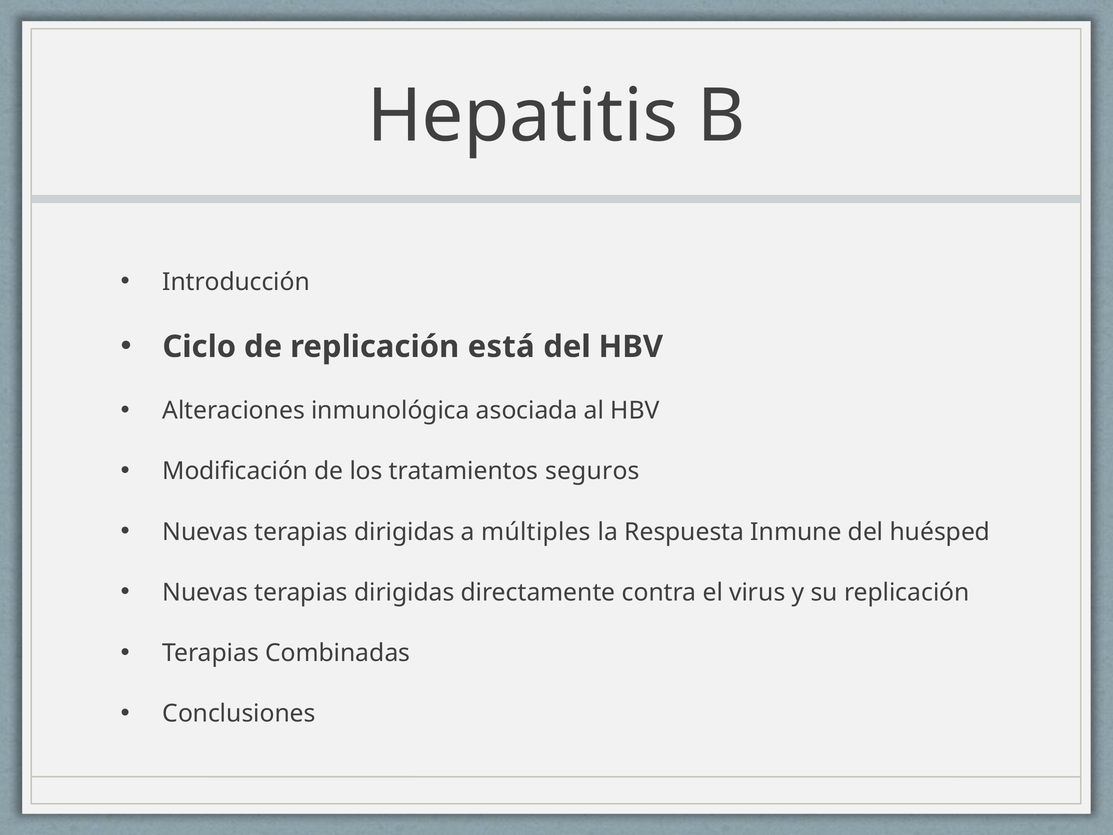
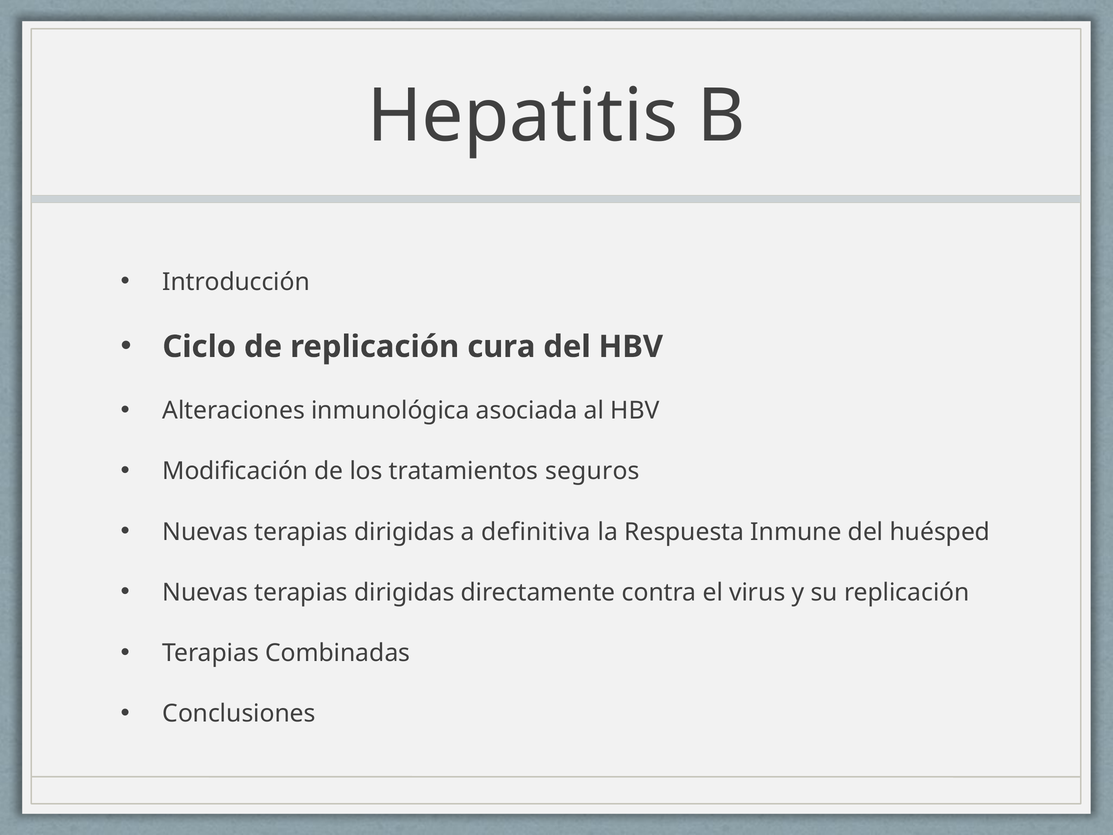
está: está -> cura (501, 347)
múltiples: múltiples -> definitiva (536, 532)
